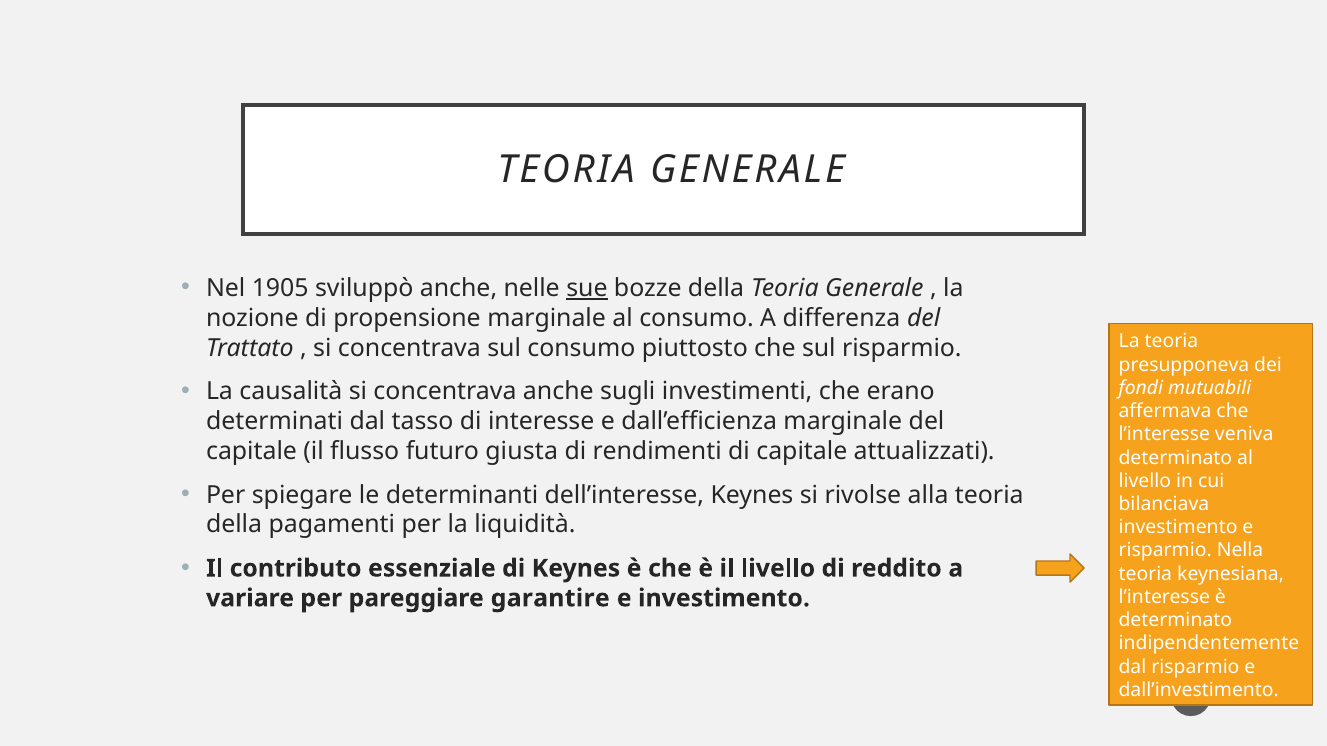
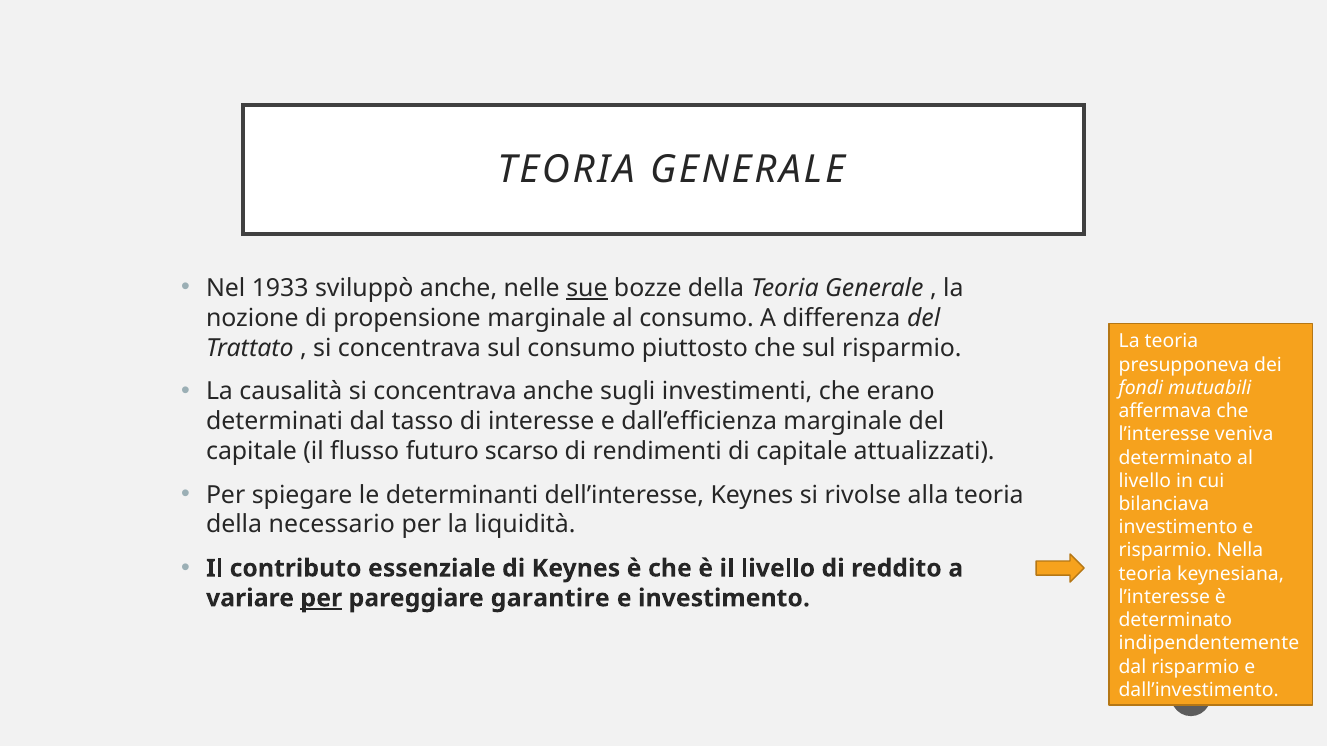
1905: 1905 -> 1933 (280, 288)
giusta: giusta -> scarso (522, 451)
pagamenti: pagamenti -> necessario (332, 525)
per underline: none -> present (321, 598)
